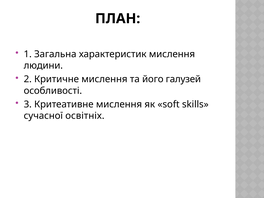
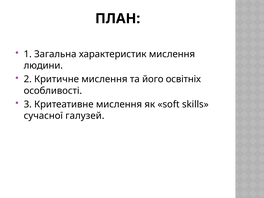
галузей: галузей -> освітніх (183, 79)
освітніх: освітніх -> галузей (85, 116)
